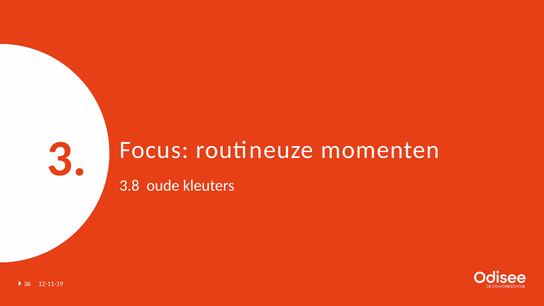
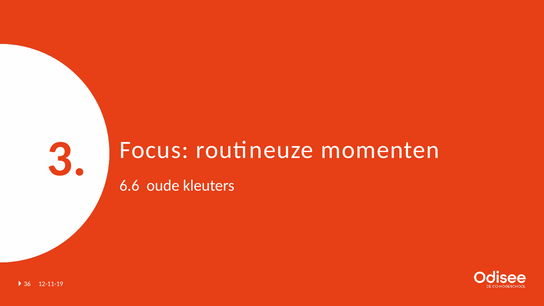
3.8: 3.8 -> 6.6 (129, 186)
